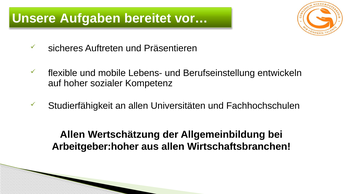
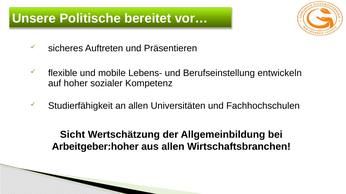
Aufgaben: Aufgaben -> Politische (90, 18)
Allen: Allen -> Sicht (72, 135)
